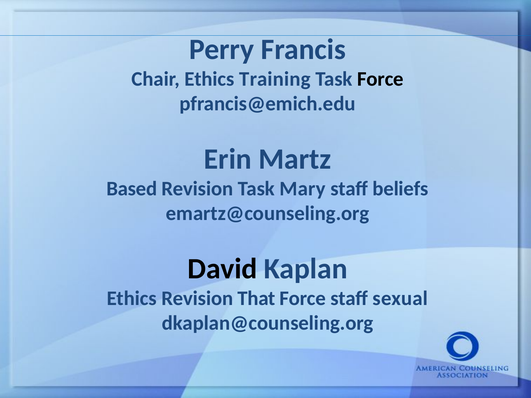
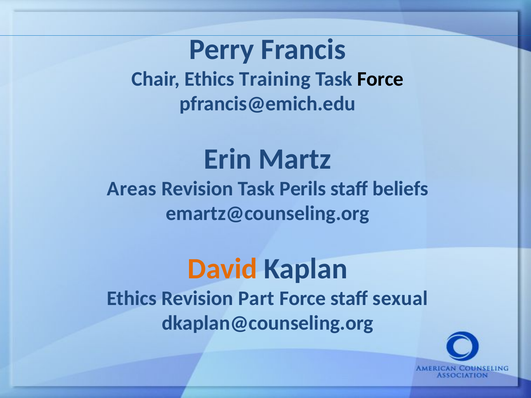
Based: Based -> Areas (132, 189)
Mary: Mary -> Perils (303, 189)
David colour: black -> orange (222, 269)
That: That -> Part (256, 299)
